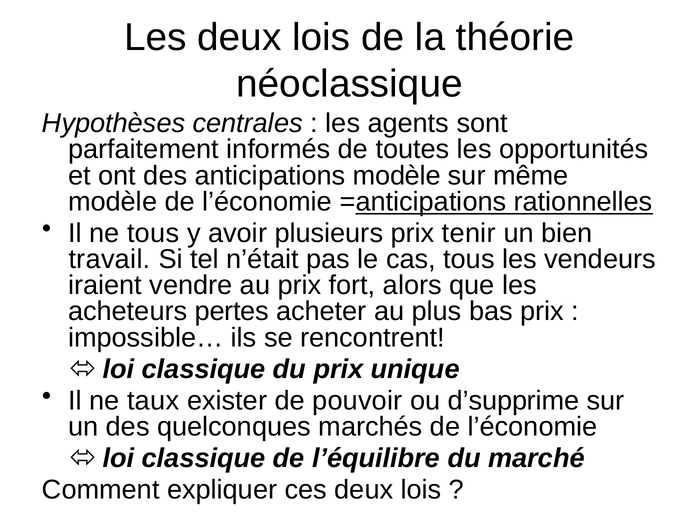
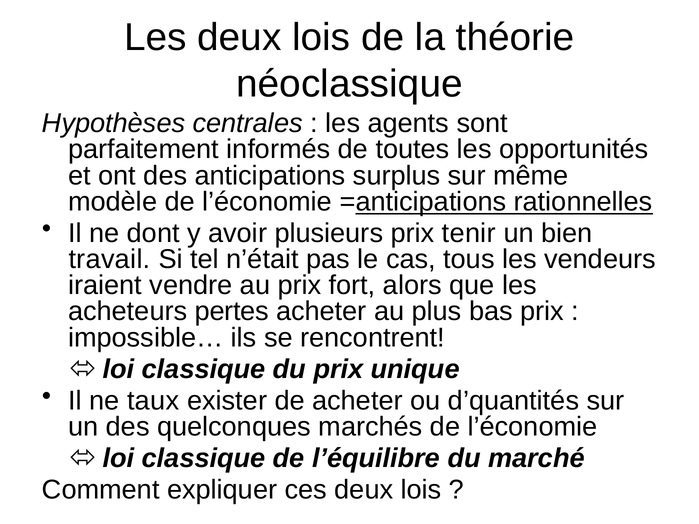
anticipations modèle: modèle -> surplus (397, 176)
ne tous: tous -> dont (153, 233)
de pouvoir: pouvoir -> acheter (357, 401)
d’supprime: d’supprime -> d’quantités (514, 401)
